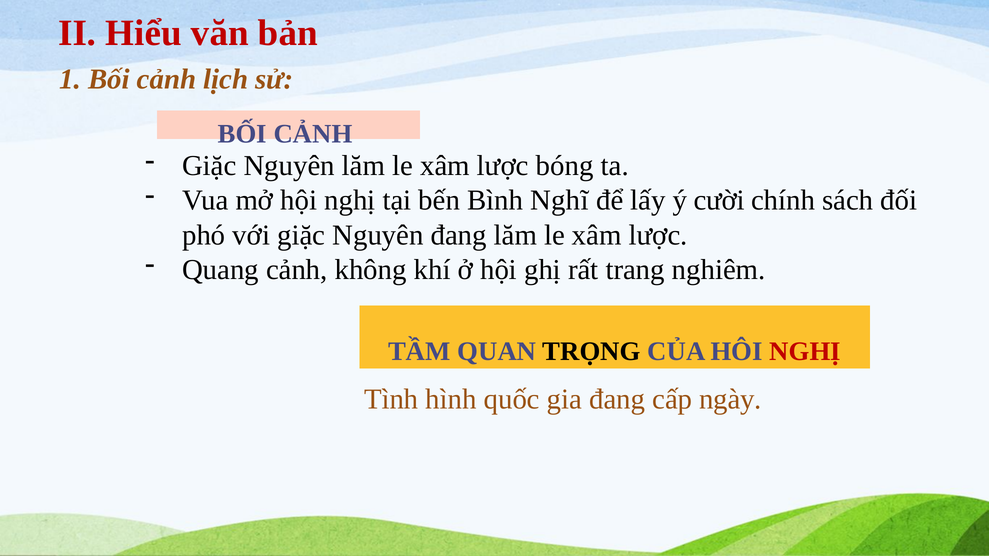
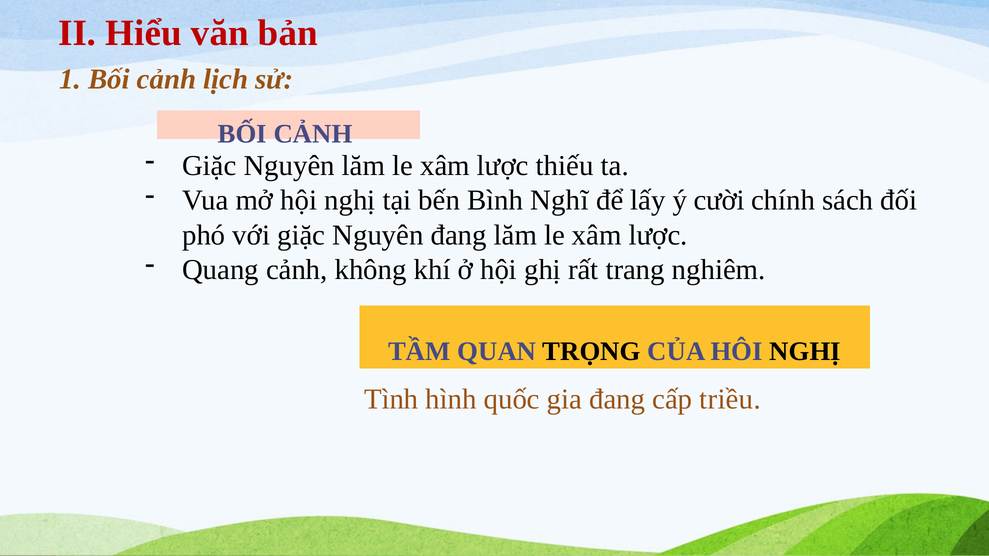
bóng: bóng -> thiếu (565, 166)
NGHỊ colour: red -> black (805, 352)
ngày: ngày -> triều (730, 400)
